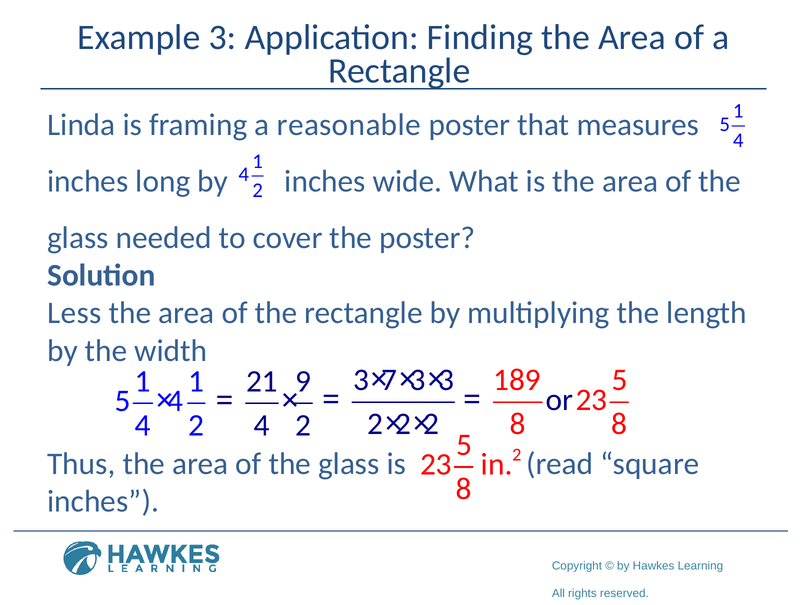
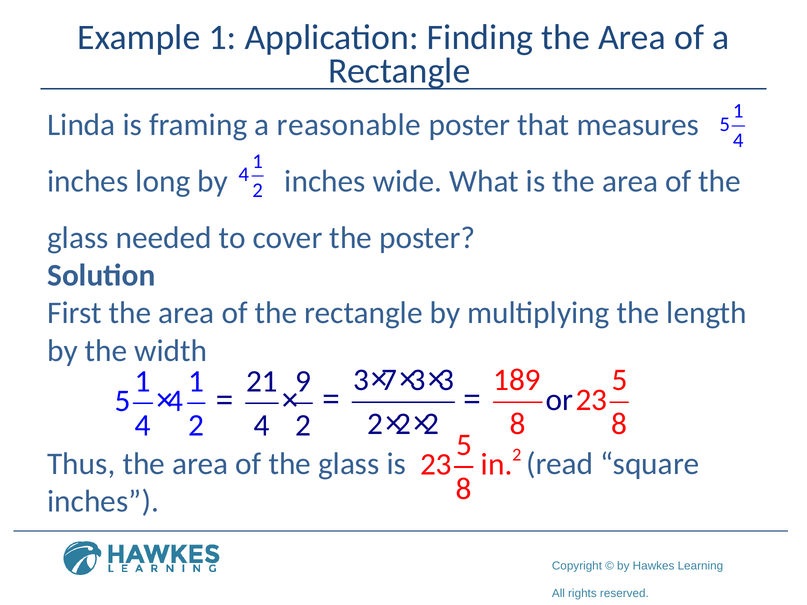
Example 3: 3 -> 1 (222, 37)
Less: Less -> First (75, 313)
